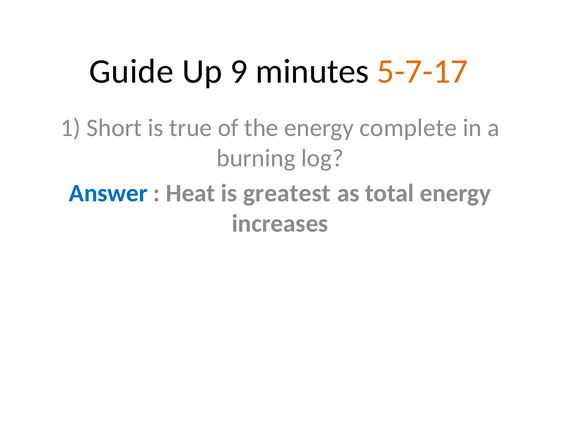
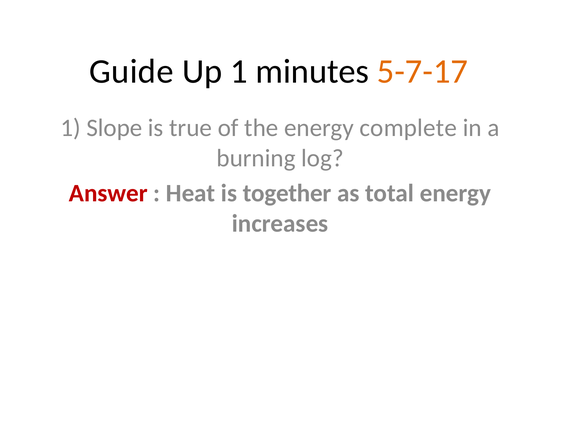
Up 9: 9 -> 1 (239, 71)
Short: Short -> Slope (114, 128)
Answer colour: blue -> red (108, 193)
greatest: greatest -> together (287, 193)
